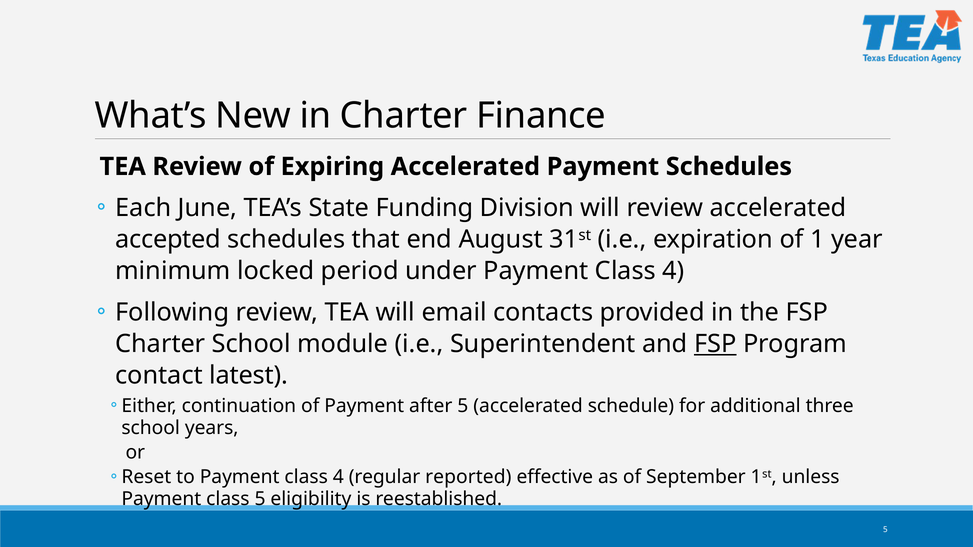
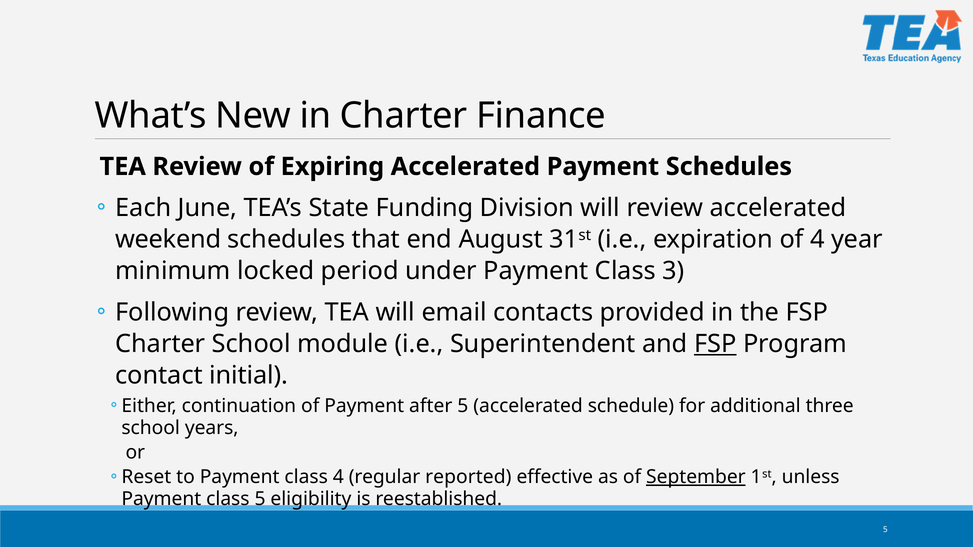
accepted: accepted -> weekend (168, 240)
of 1: 1 -> 4 (817, 240)
under Payment Class 4: 4 -> 3 (673, 271)
latest: latest -> initial (249, 376)
September underline: none -> present (696, 477)
